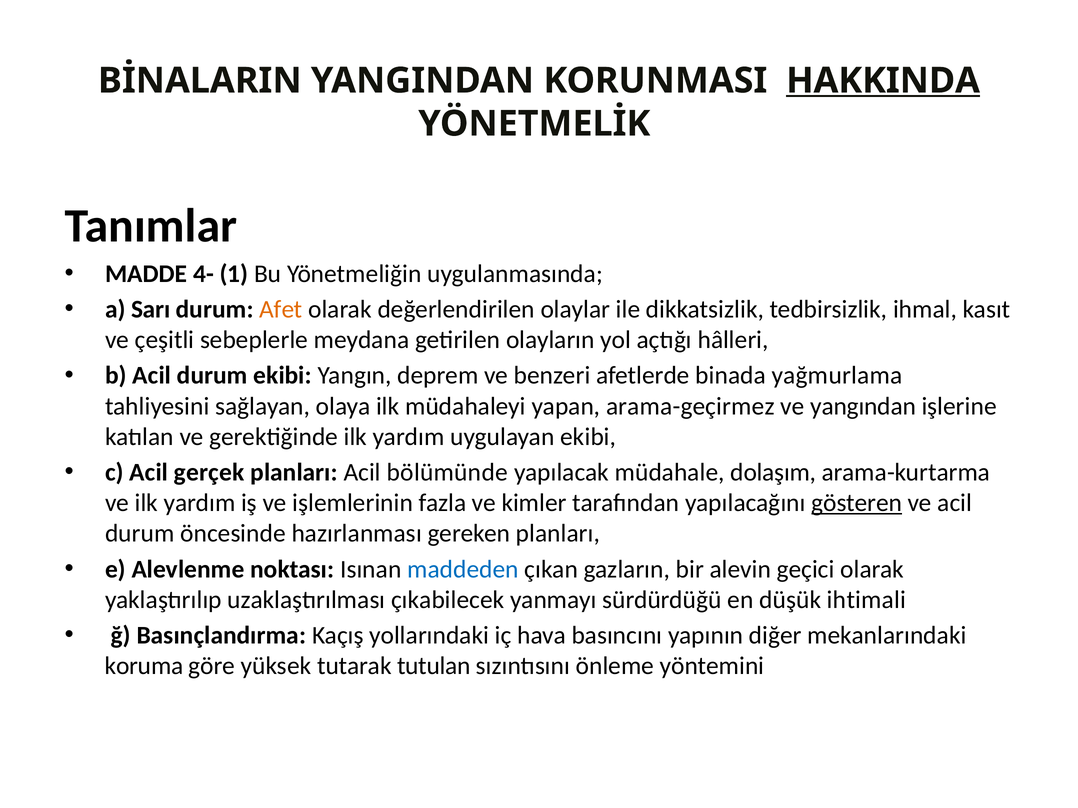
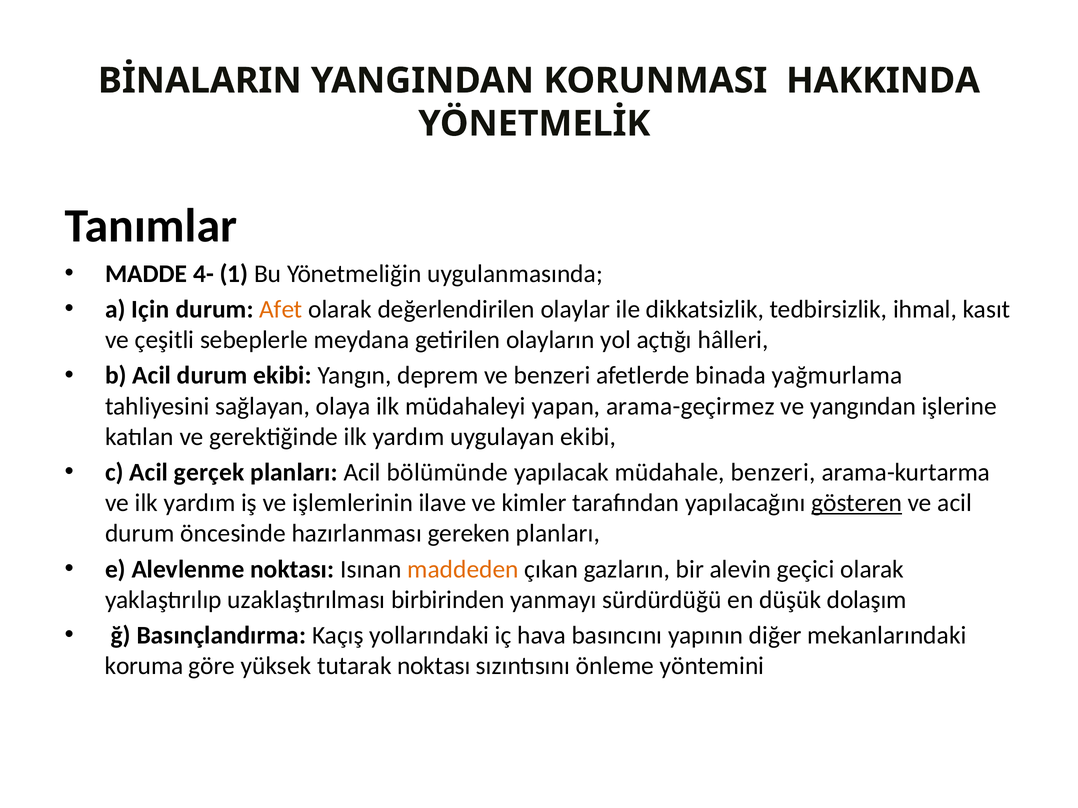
HAKKINDA underline: present -> none (883, 81)
Sarı: Sarı -> Için (150, 309)
müdahale dolaşım: dolaşım -> benzeri (773, 473)
fazla: fazla -> ilave (442, 503)
maddeden colour: blue -> orange (463, 570)
çıkabilecek: çıkabilecek -> birbirinden (448, 600)
ihtimali: ihtimali -> dolaşım (867, 600)
tutarak tutulan: tutulan -> noktası (434, 666)
